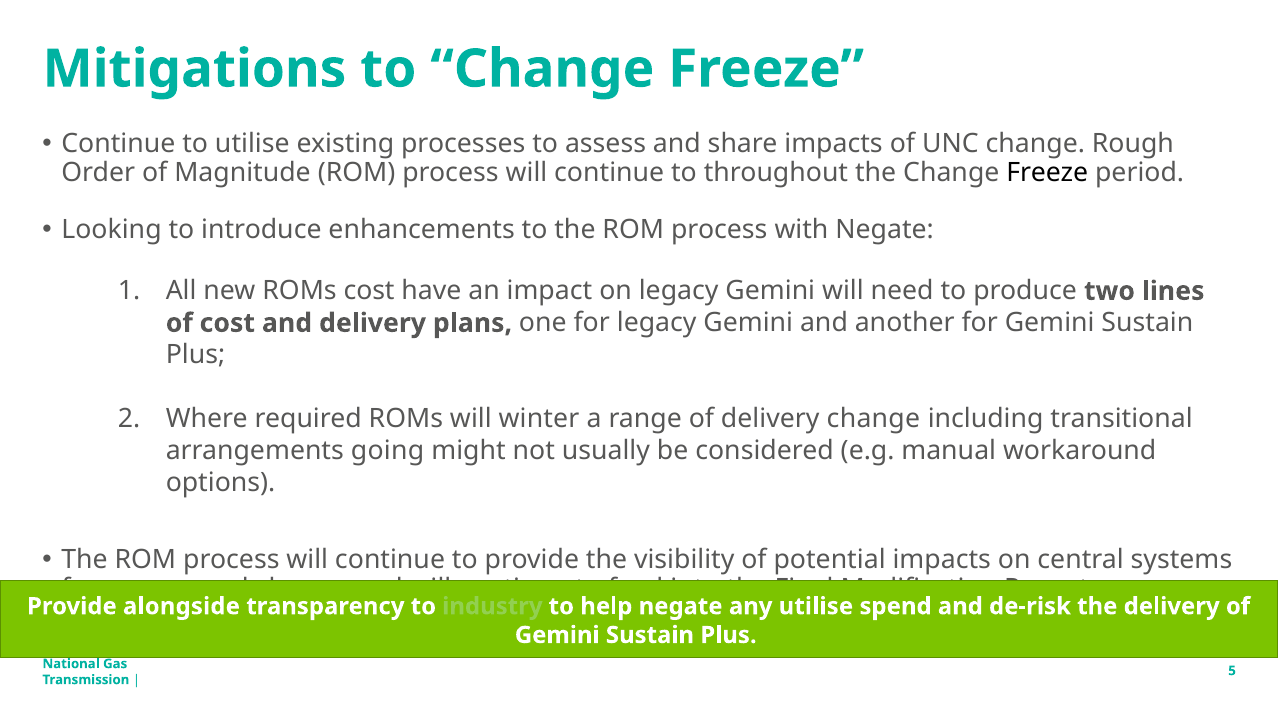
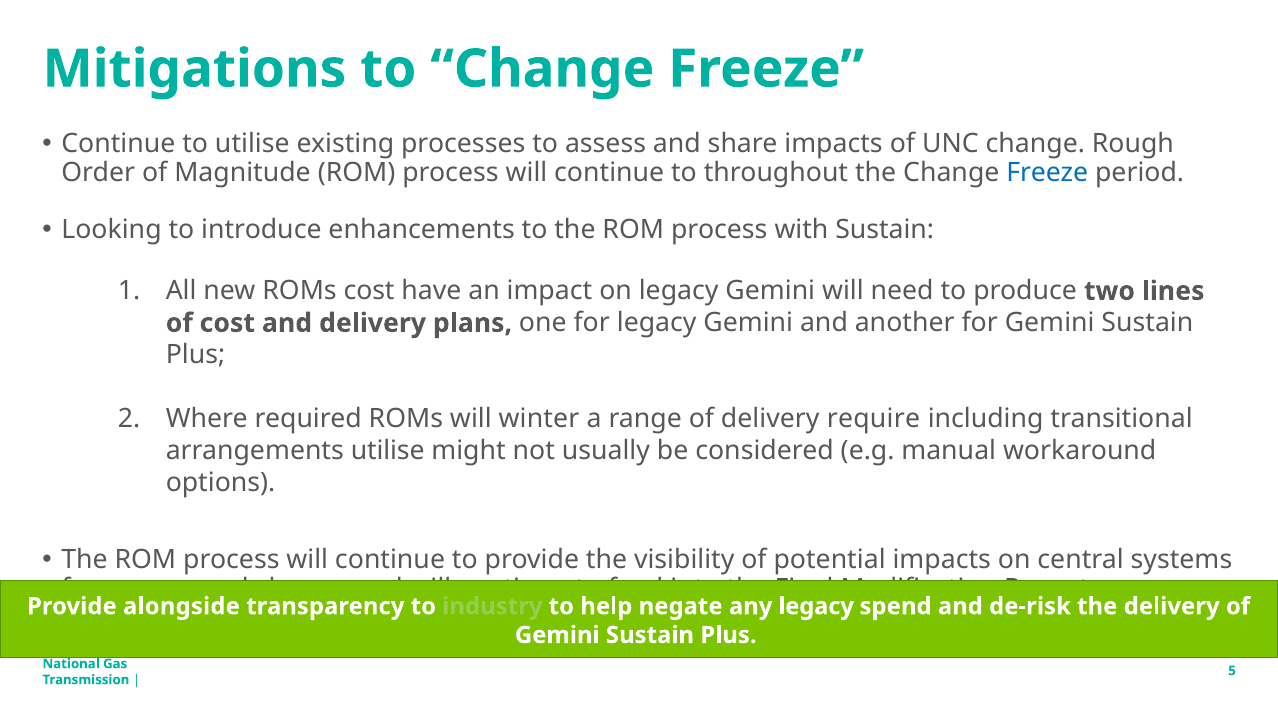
Freeze colour: black -> blue (1047, 172)
with Negate: Negate -> Sustain (885, 230)
delivery change: change -> require (873, 419)
arrangements going: going -> utilise (388, 451)
any utilise: utilise -> legacy (816, 606)
